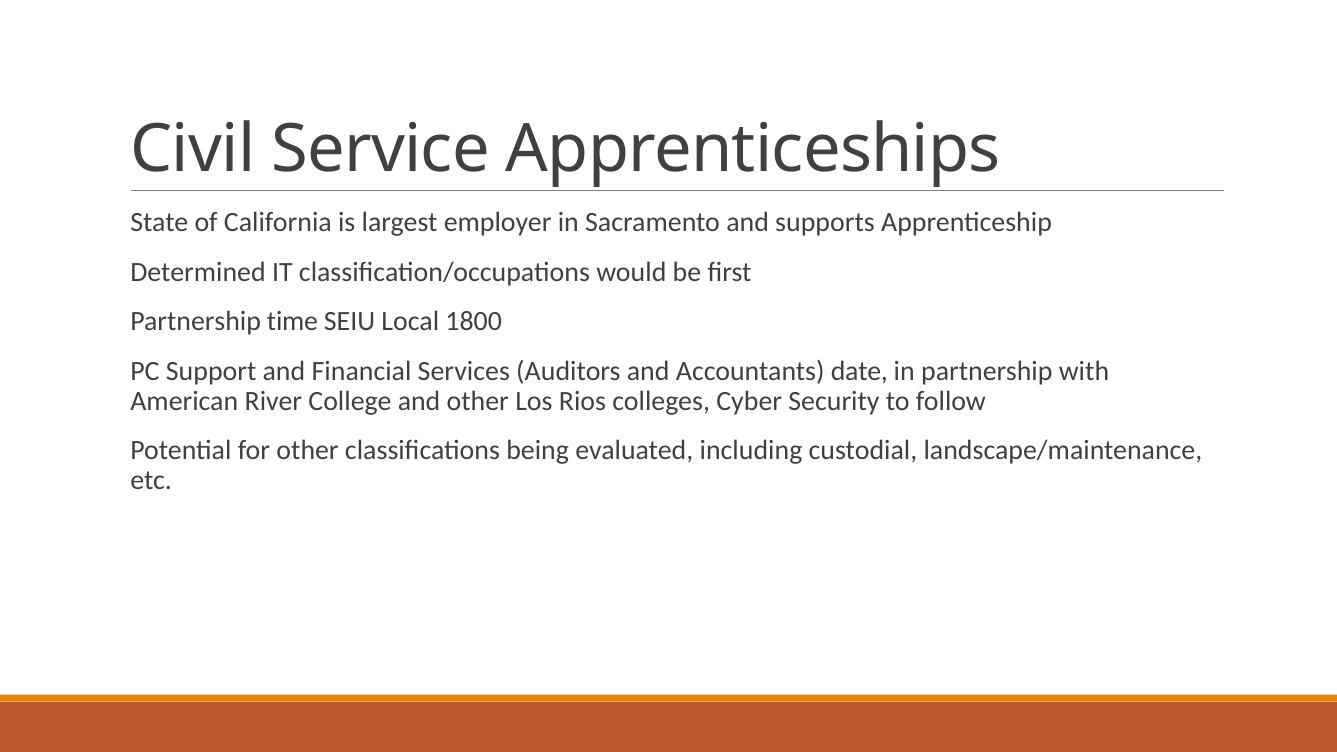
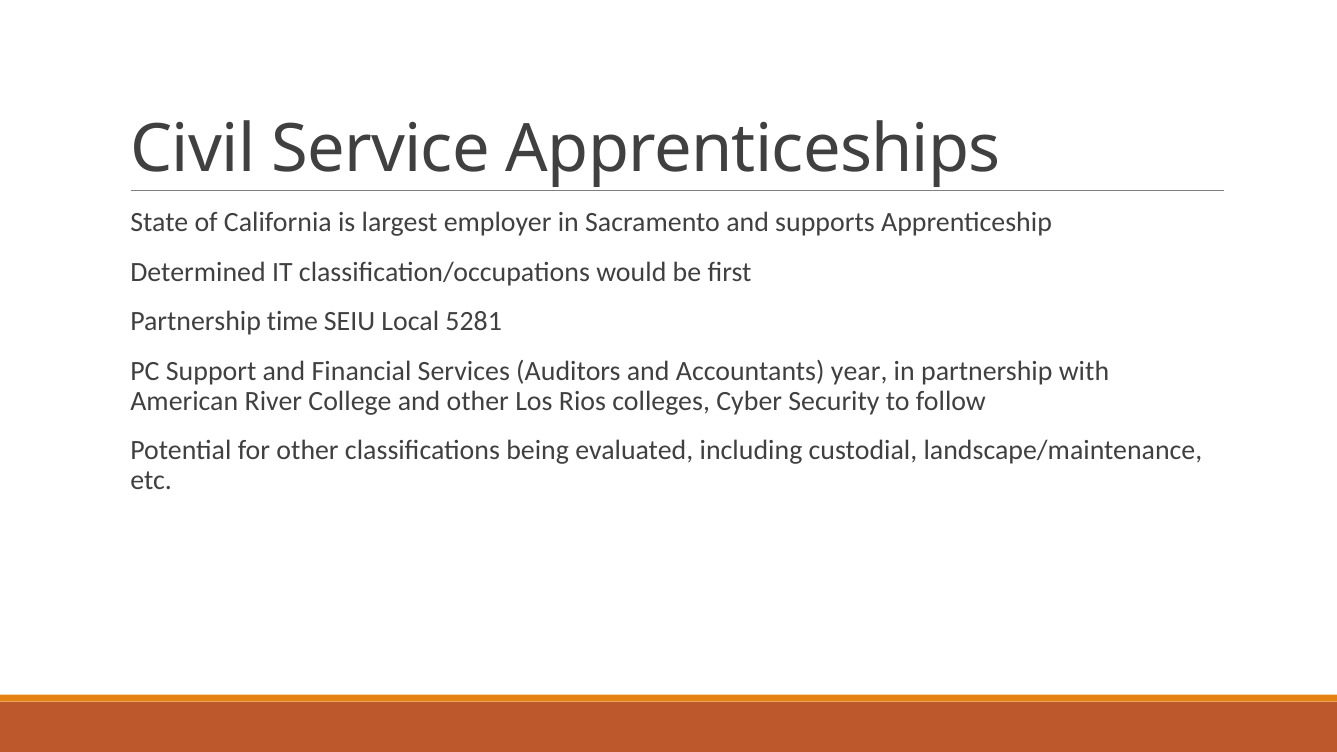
1800: 1800 -> 5281 (474, 321)
date: date -> year (859, 371)
